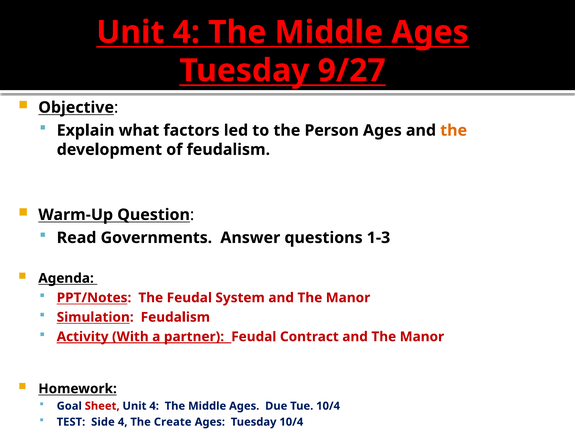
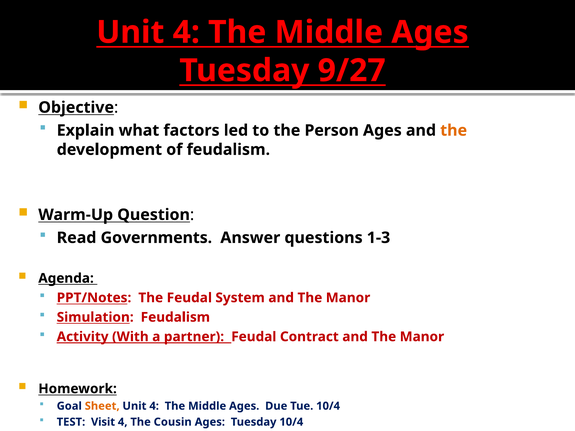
Sheet colour: red -> orange (102, 406)
Side: Side -> Visit (103, 422)
Create: Create -> Cousin (173, 422)
